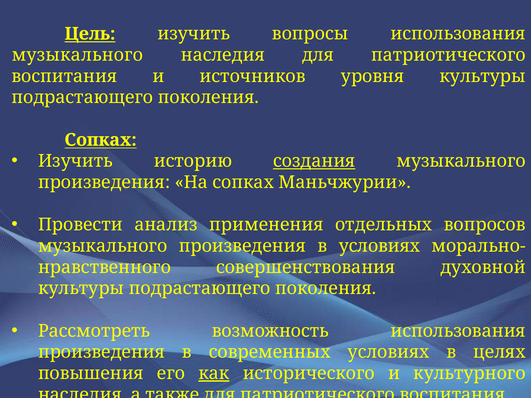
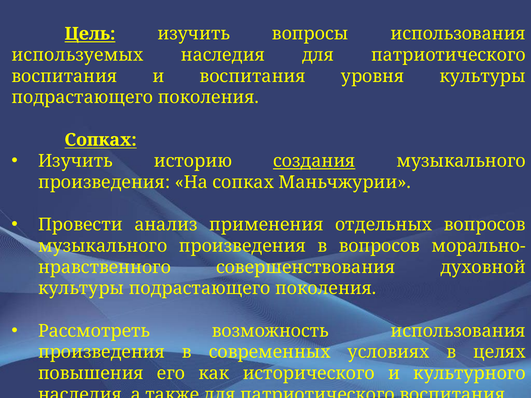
музыкального: музыкального -> используемых (77, 55)
и источников: источников -> воспитания (253, 76)
в условиях: условиях -> вопросов (379, 246)
как underline: present -> none (214, 374)
